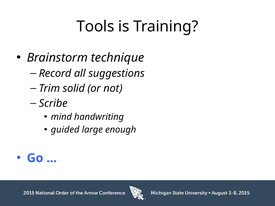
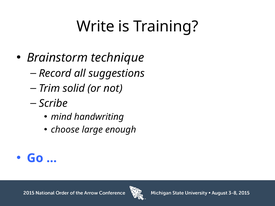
Tools: Tools -> Write (95, 27)
guided: guided -> choose (65, 130)
